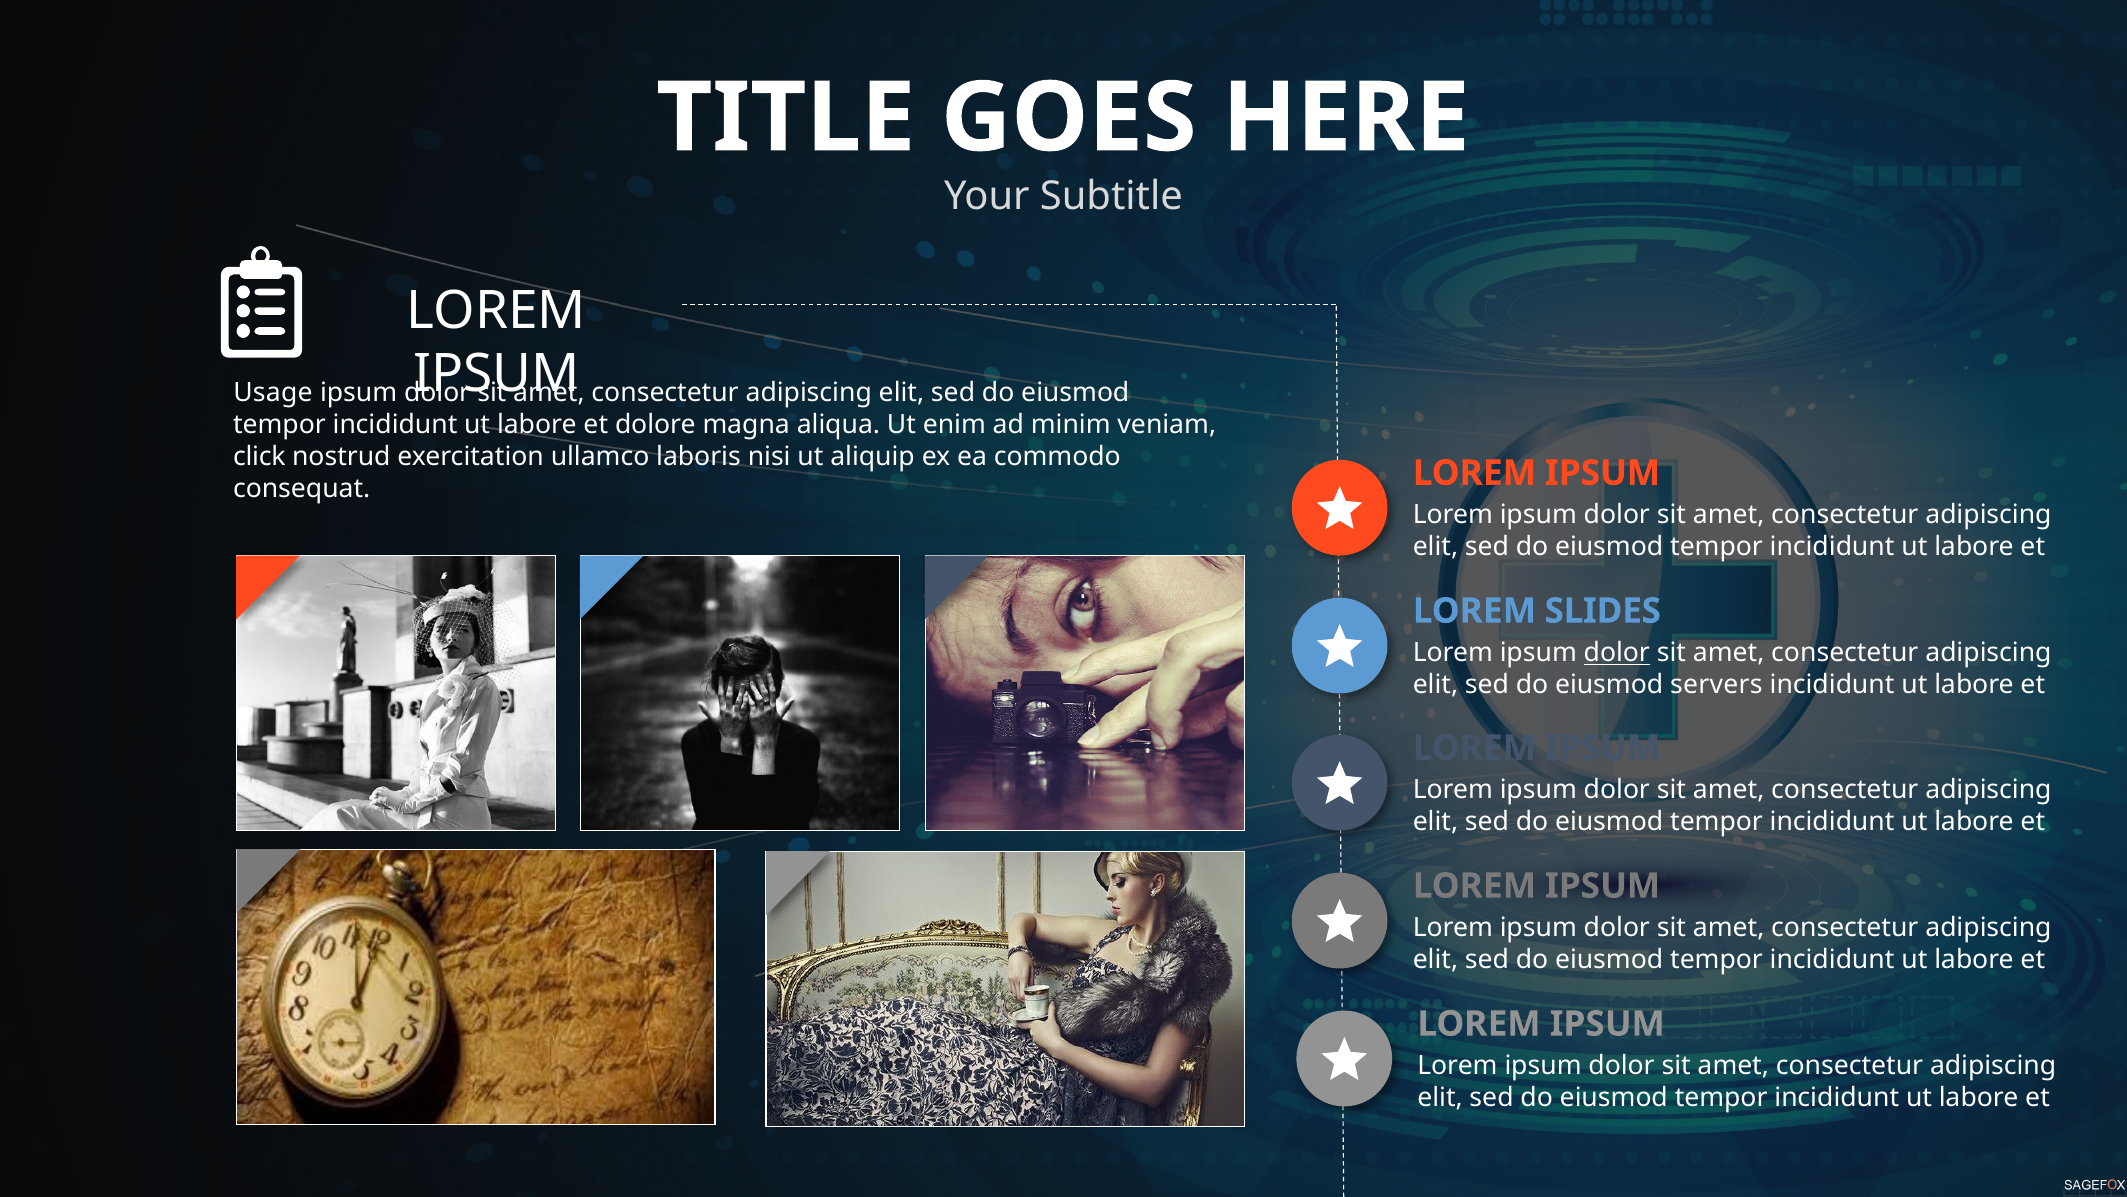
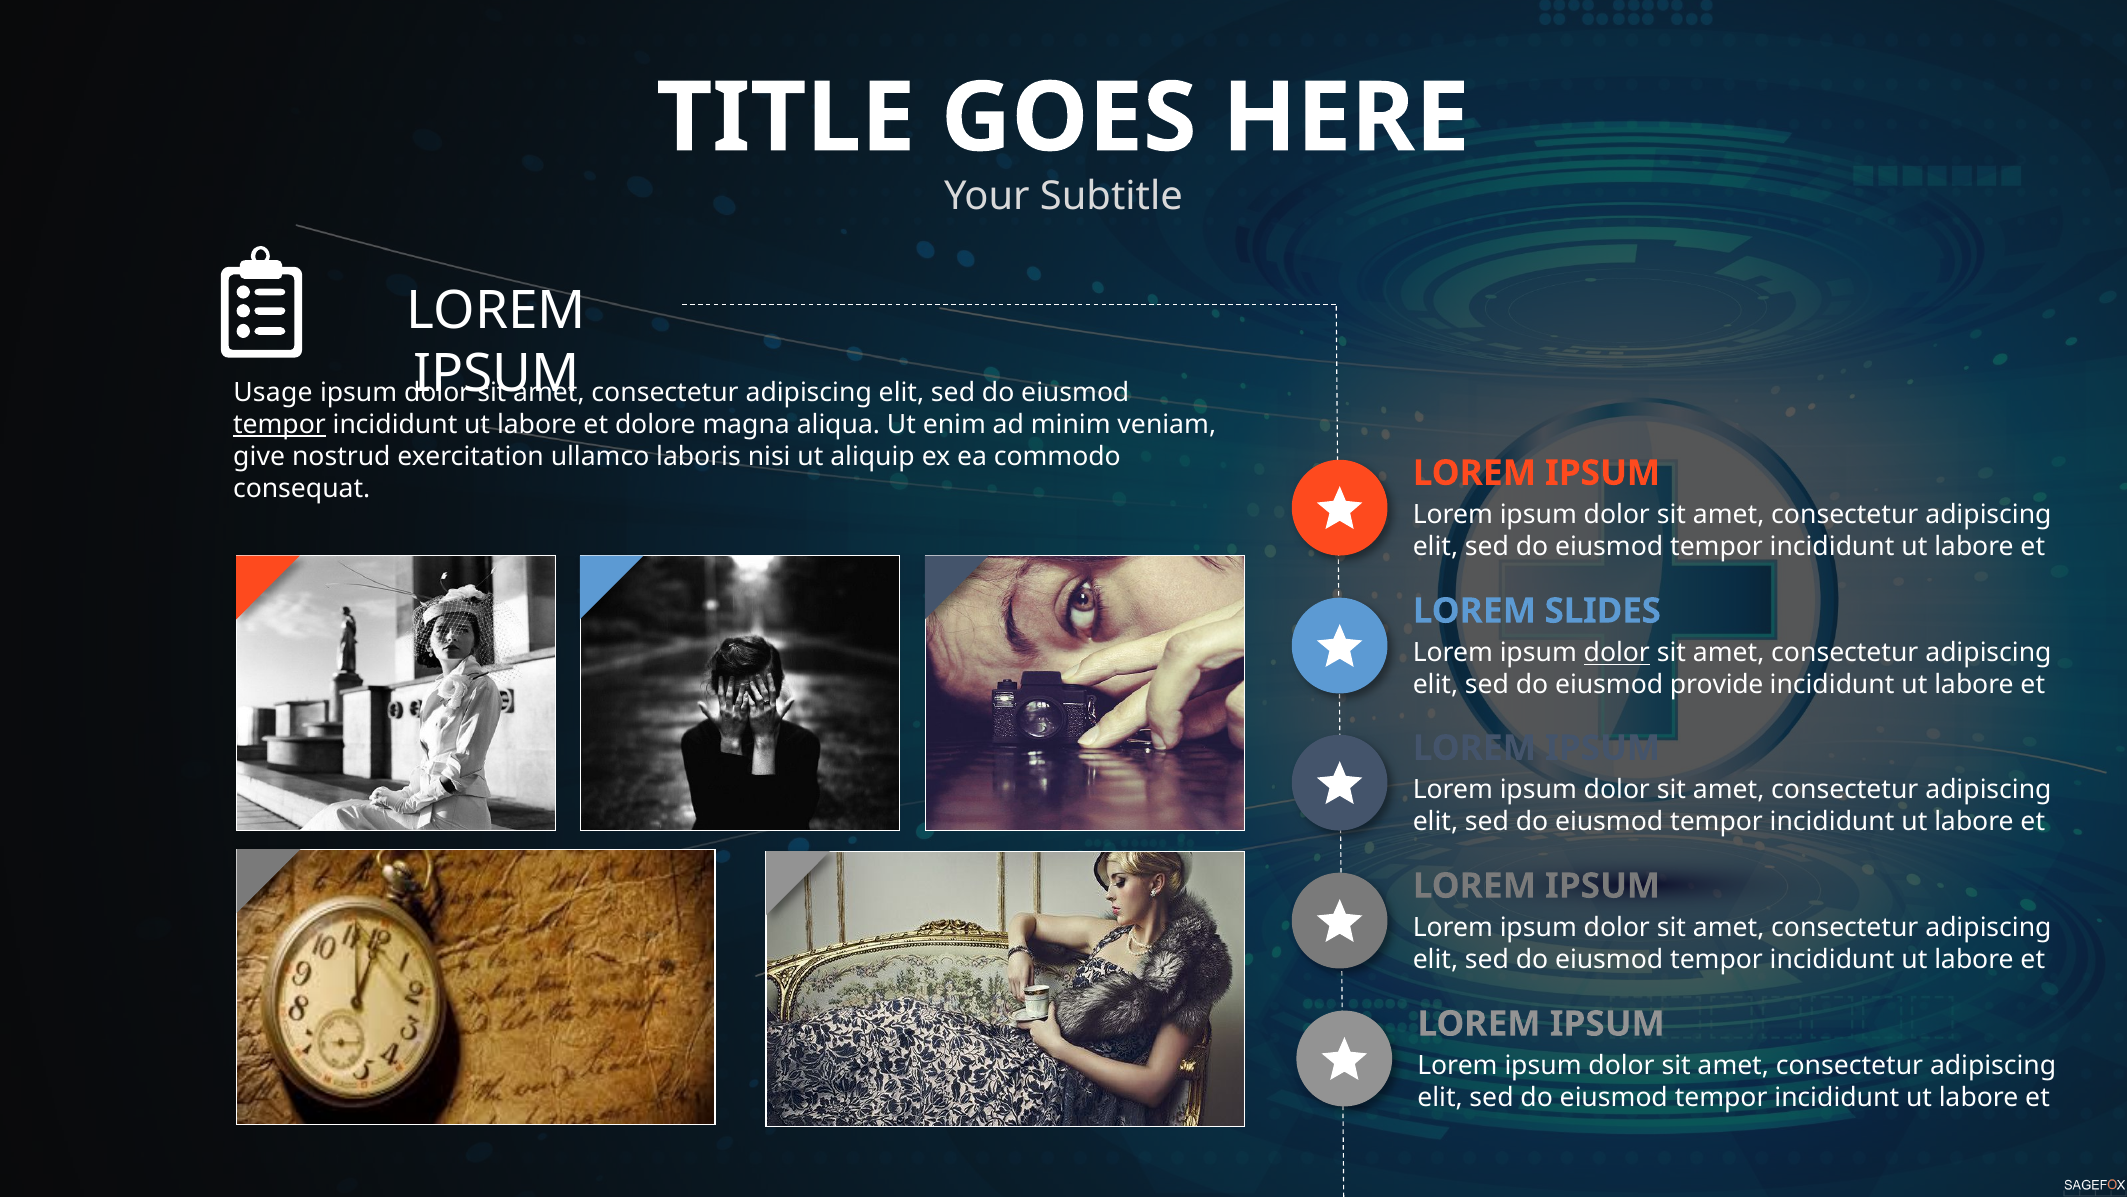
tempor underline: none -> present (279, 424)
click: click -> give (259, 456)
servers: servers -> provide (1717, 685)
